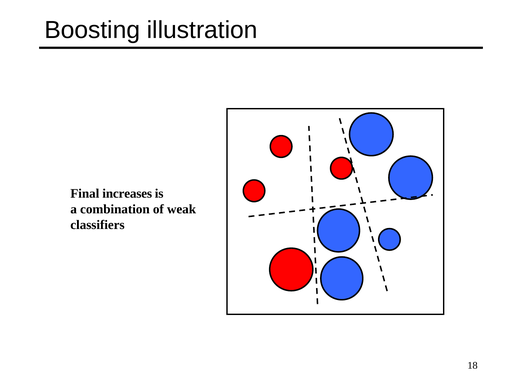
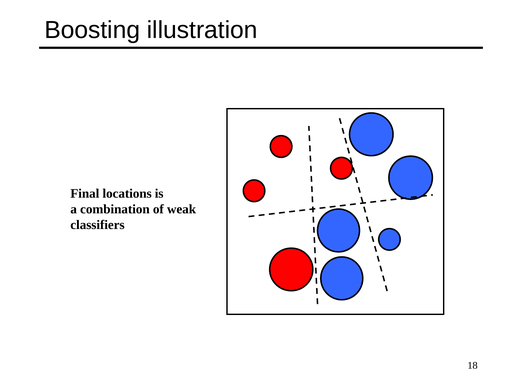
increases: increases -> locations (127, 194)
